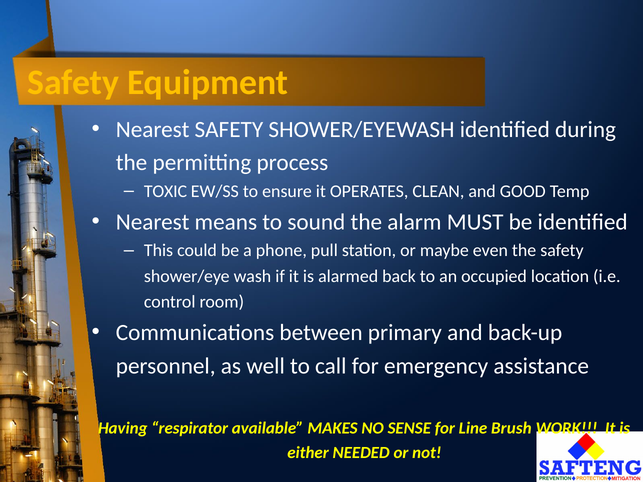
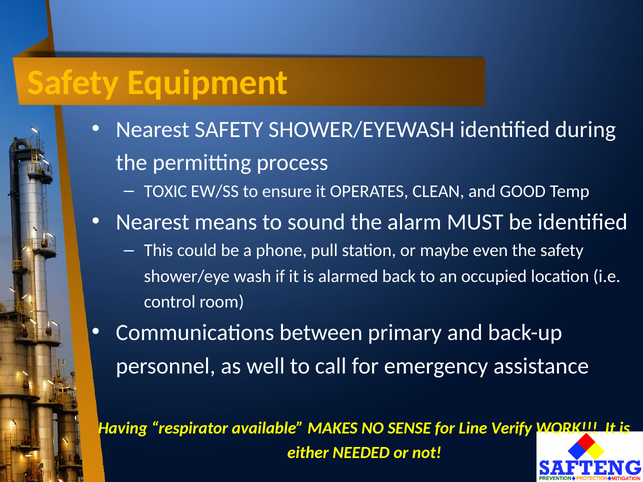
Brush: Brush -> Verify (512, 428)
